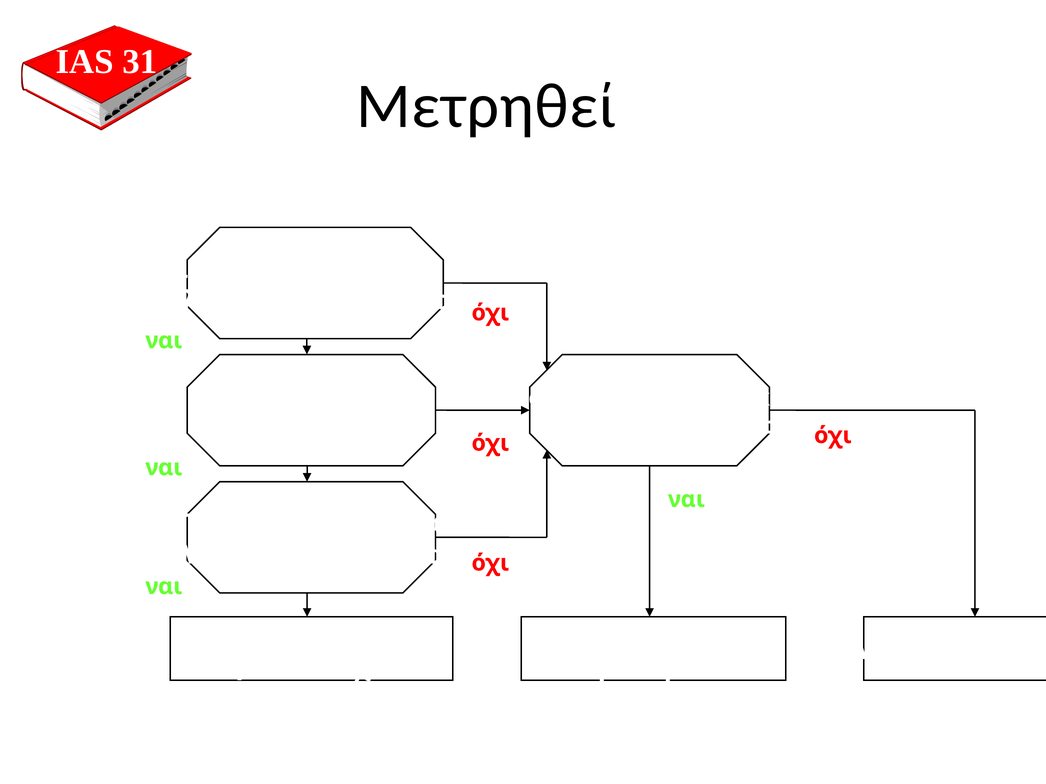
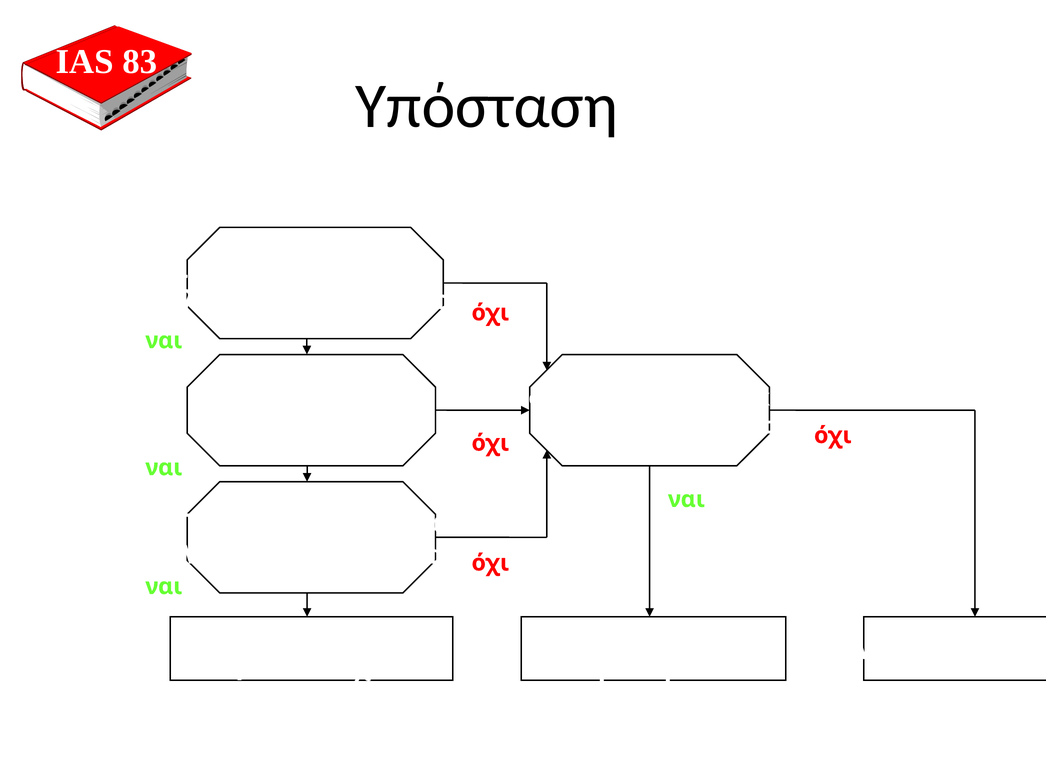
31: 31 -> 83 (140, 62)
Μετρηθεί: Μετρηθεί -> Υπόσταση (487, 106)
